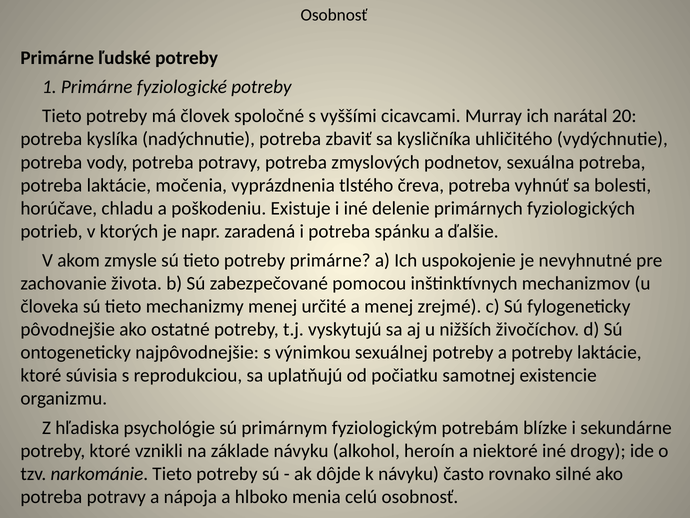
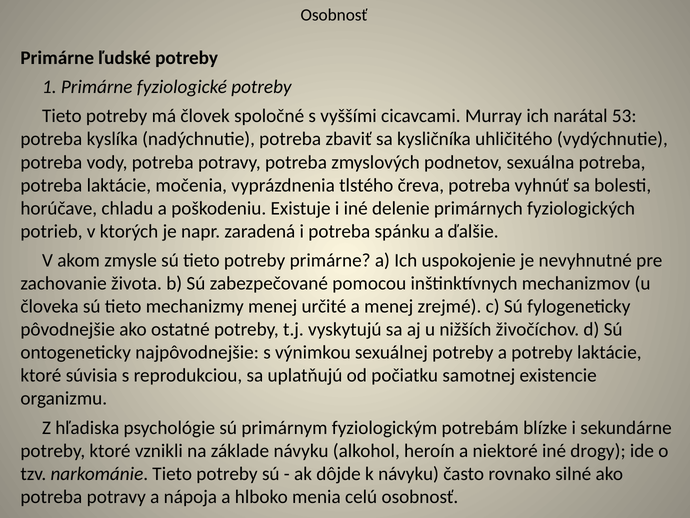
20: 20 -> 53 (624, 116)
